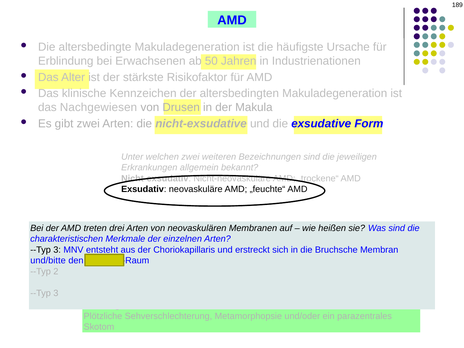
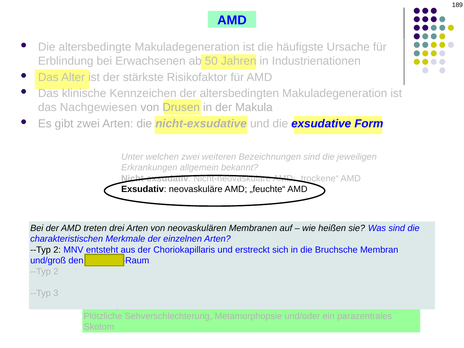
--Typ 3: 3 -> 2 (57, 250)
und/bitte: und/bitte -> und/groß (48, 261)
